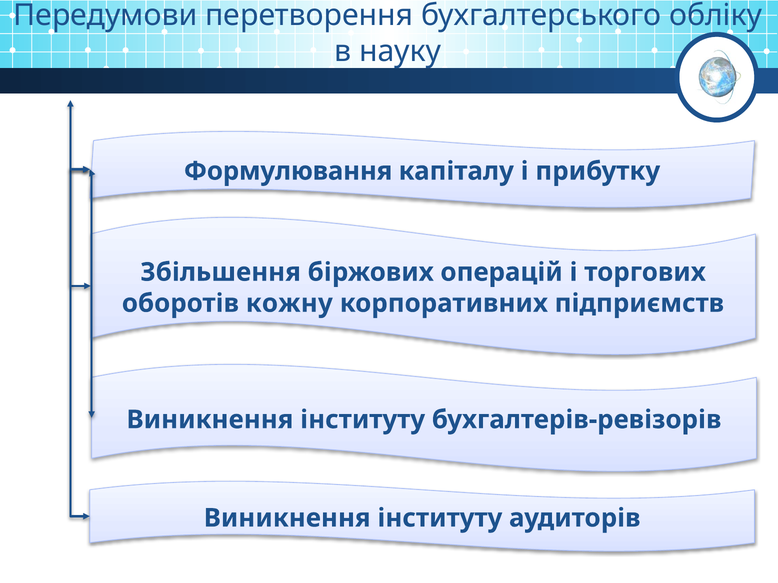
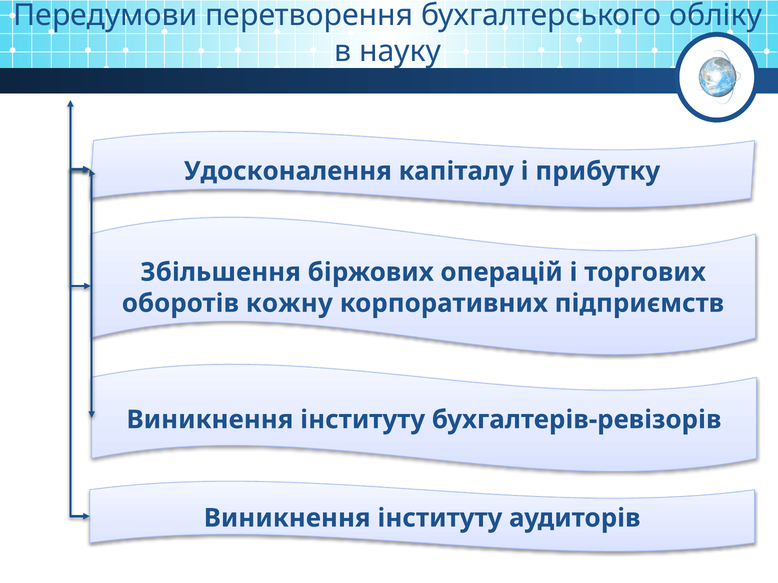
Формулювання: Формулювання -> Удосконалення (288, 171)
